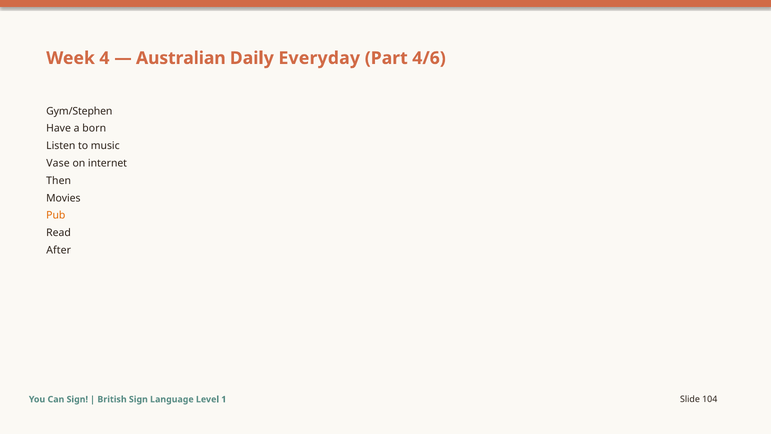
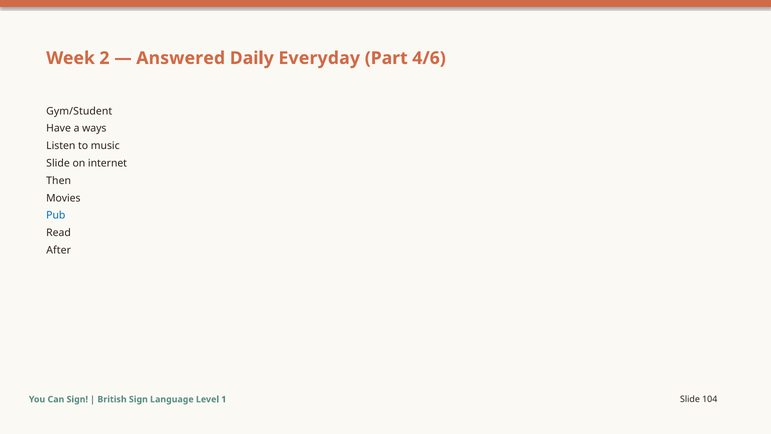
4: 4 -> 2 (104, 58)
Australian: Australian -> Answered (181, 58)
Gym/Stephen: Gym/Stephen -> Gym/Student (79, 111)
born: born -> ways (94, 128)
Vase: Vase -> Slide (58, 163)
Pub colour: orange -> blue (56, 215)
